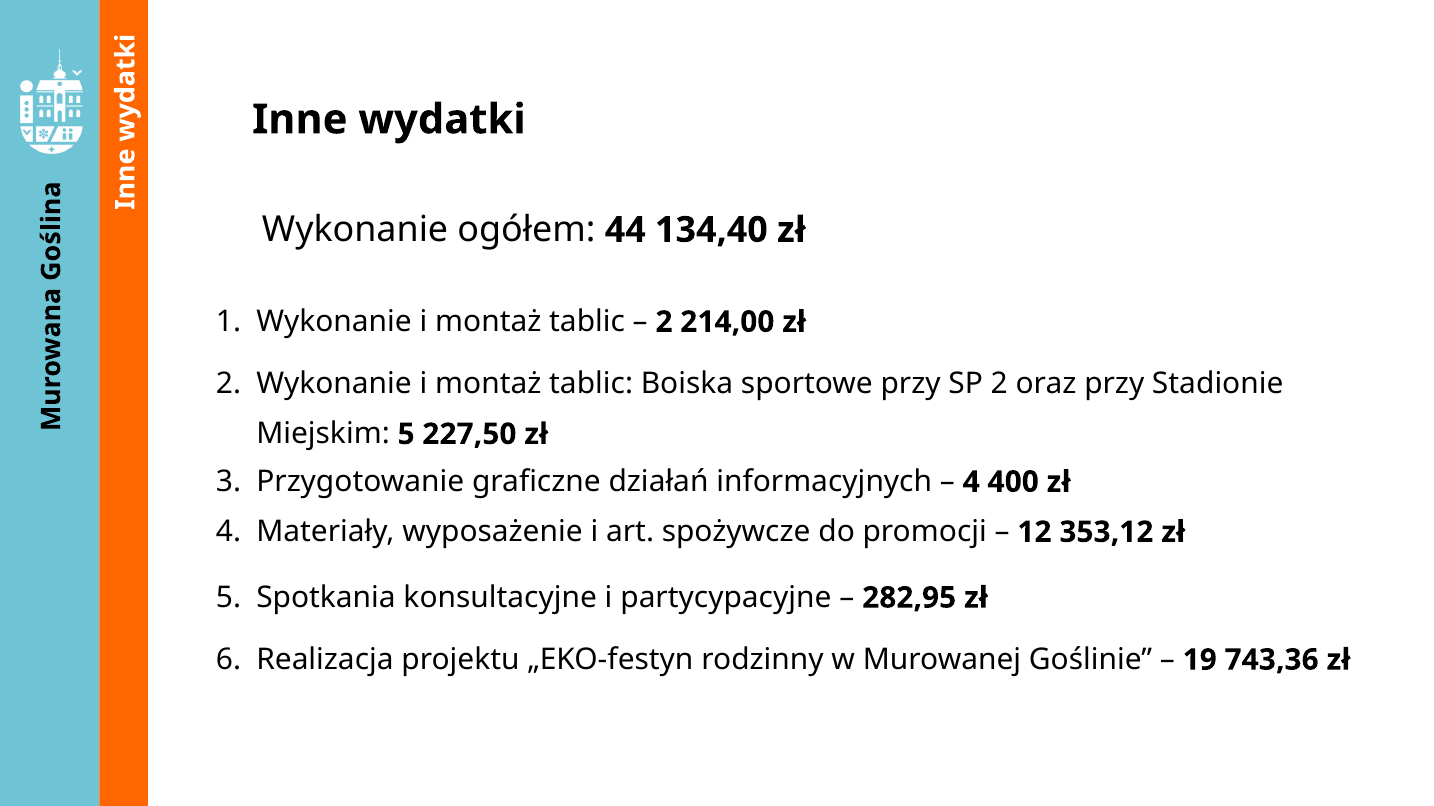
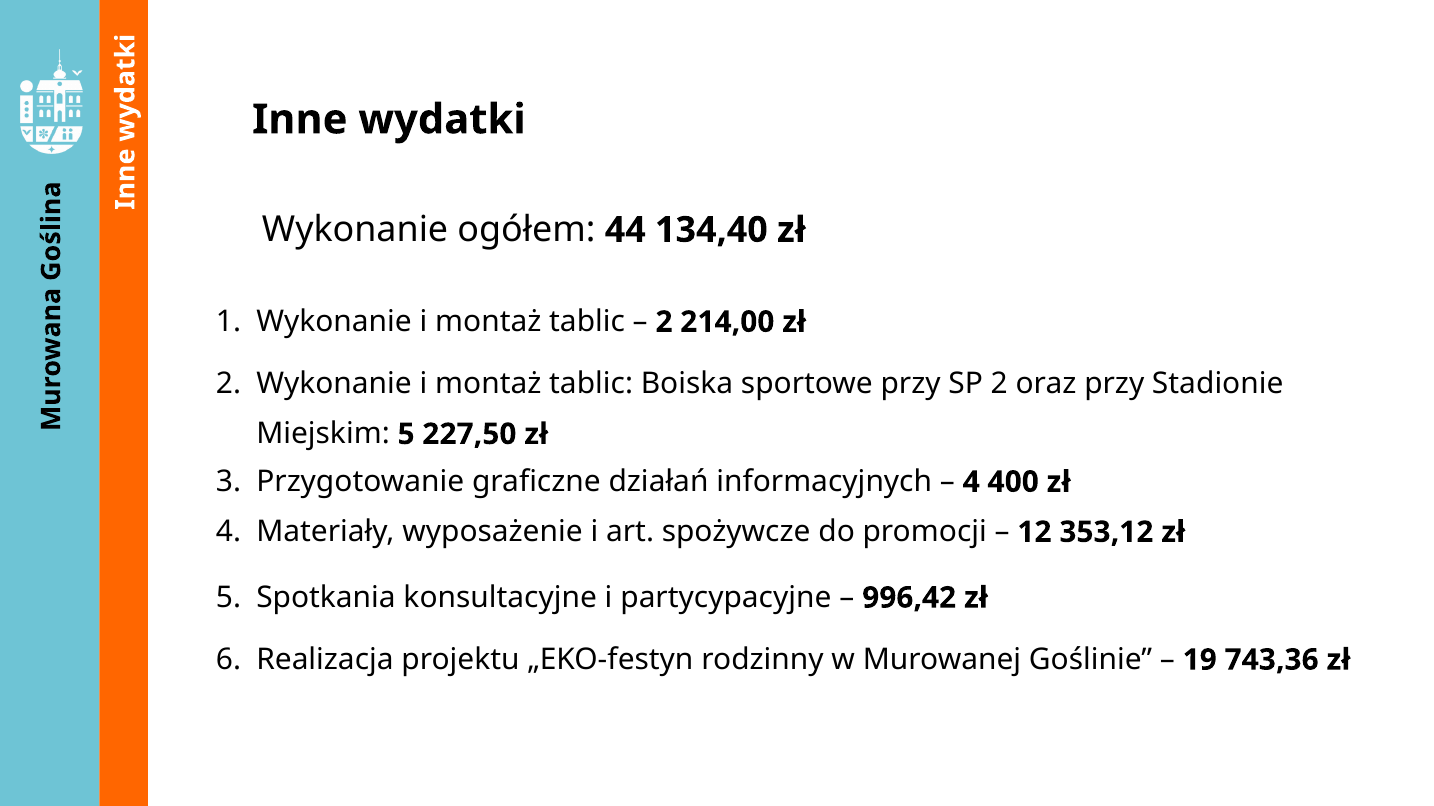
282,95: 282,95 -> 996,42 (909, 598)
